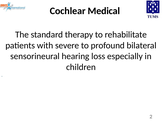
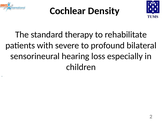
Medical: Medical -> Density (104, 11)
